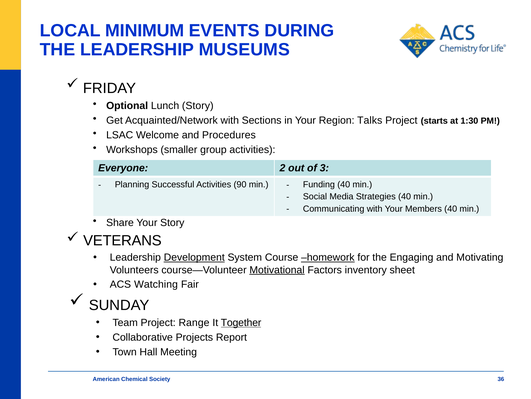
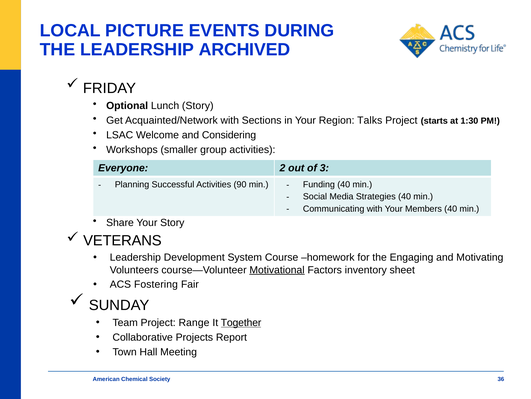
MINIMUM: MINIMUM -> PICTURE (145, 31)
MUSEUMS: MUSEUMS -> ARCHIVED (244, 50)
Procedures: Procedures -> Considering (229, 135)
Development underline: present -> none (194, 257)
homework underline: present -> none (328, 257)
Watching: Watching -> Fostering (156, 284)
